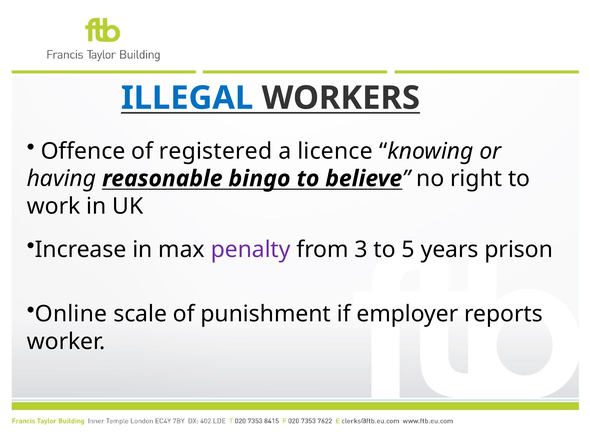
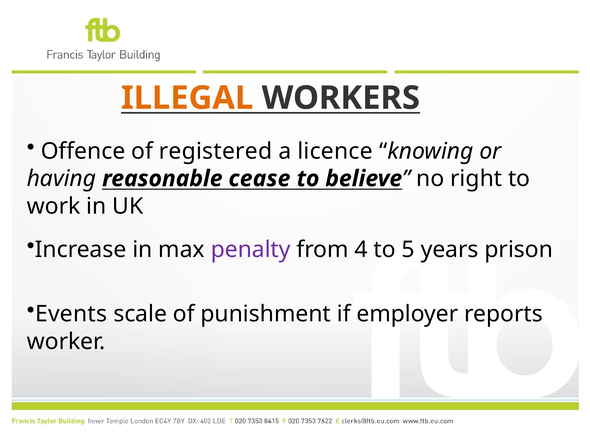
ILLEGAL colour: blue -> orange (187, 98)
bingo: bingo -> cease (259, 179)
3: 3 -> 4 (361, 250)
Online: Online -> Events (71, 314)
